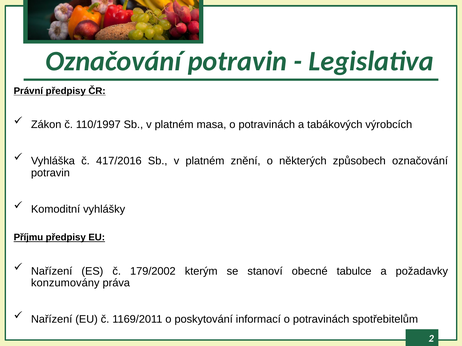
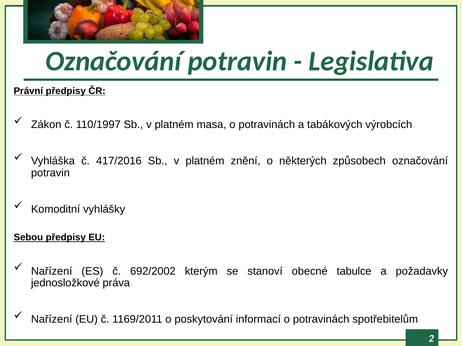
Příjmu: Příjmu -> Sebou (28, 238)
179/2002: 179/2002 -> 692/2002 (153, 272)
konzumovány: konzumovány -> jednosložkové (65, 283)
